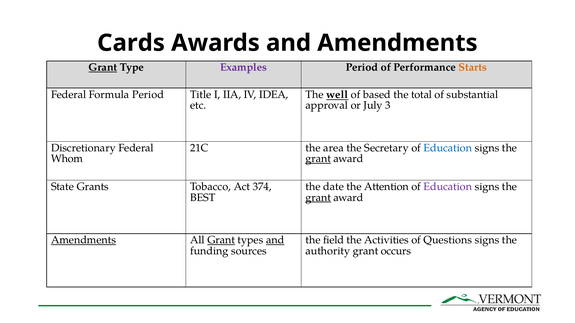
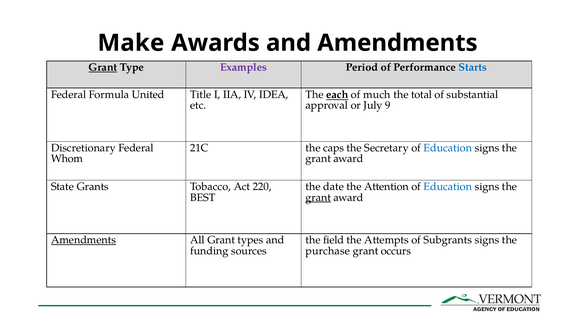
Cards: Cards -> Make (131, 43)
Starts colour: orange -> blue (473, 67)
Formula Period: Period -> United (148, 95)
well: well -> each (337, 95)
based: based -> much (377, 95)
3: 3 -> 9 (388, 105)
area: area -> caps (334, 148)
grant underline: present -> none (318, 159)
374: 374 -> 220 (262, 187)
Education colour: purple -> blue (448, 187)
Grant underline: present -> none (221, 240)
and underline: present -> none (275, 240)
Activities: Activities -> Attempts (387, 240)
Questions: Questions -> Subgrants (448, 240)
authority: authority -> purchase (328, 251)
